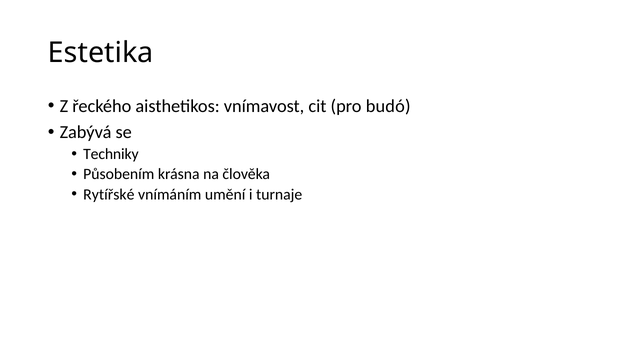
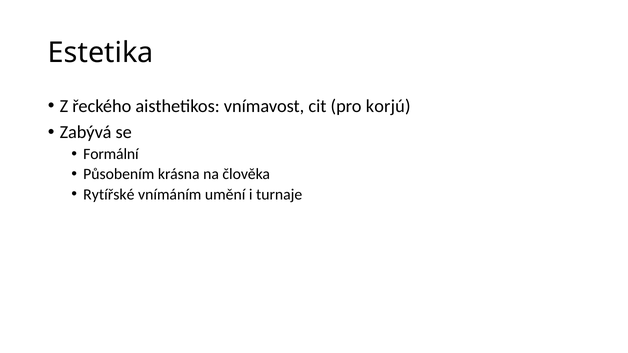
budó: budó -> korjú (388, 106)
Techniky: Techniky -> Formální (111, 154)
